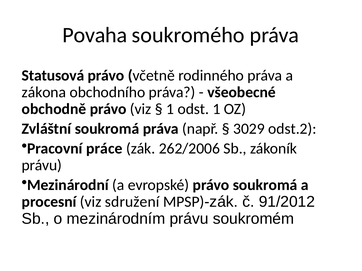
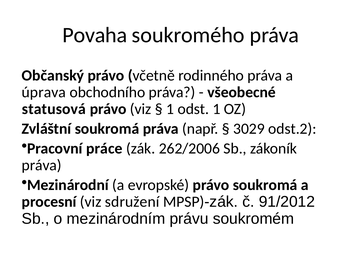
Statusová: Statusová -> Občanský (53, 76)
zákona: zákona -> úprava (44, 92)
obchodně: obchodně -> statusová (54, 109)
právu: právu -> práva (42, 166)
